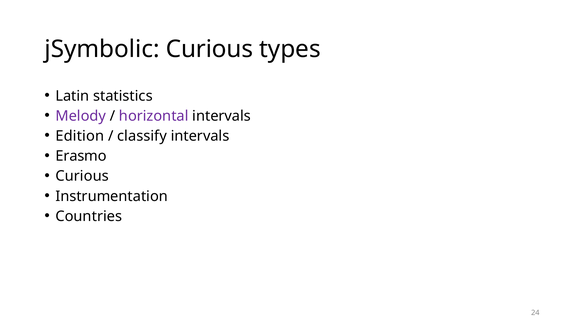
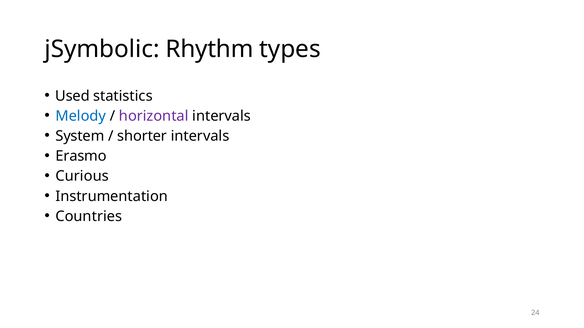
jSymbolic Curious: Curious -> Rhythm (209, 49)
Latin: Latin -> Used (72, 96)
Melody colour: purple -> blue (81, 116)
Edition: Edition -> System (80, 136)
classify: classify -> shorter (142, 136)
